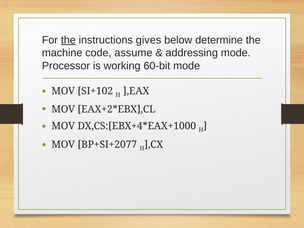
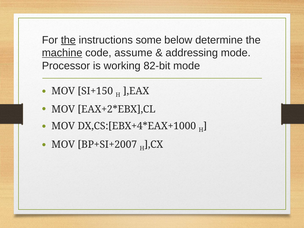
gives: gives -> some (149, 40)
machine underline: none -> present (62, 53)
60-bit: 60-bit -> 82-bit (157, 66)
SI+102: SI+102 -> SI+150 (95, 91)
BP+SI+2077: BP+SI+2077 -> BP+SI+2007 (107, 144)
